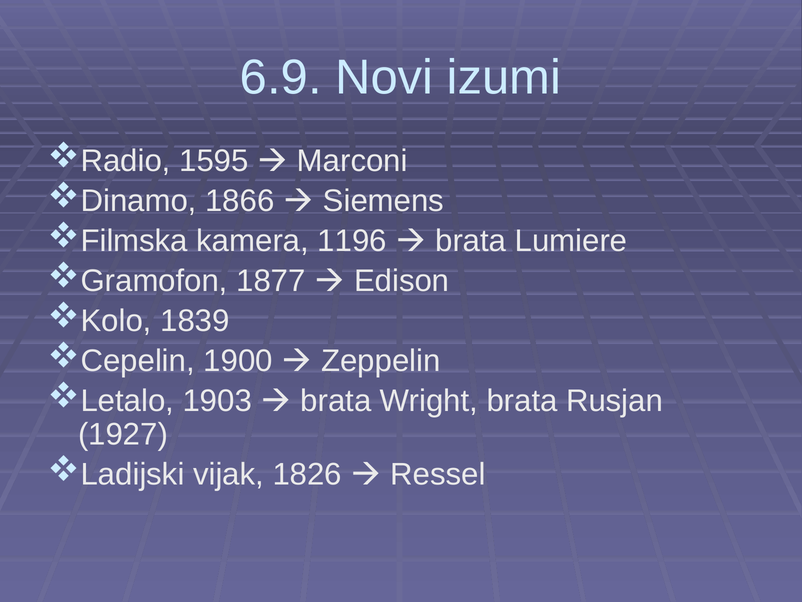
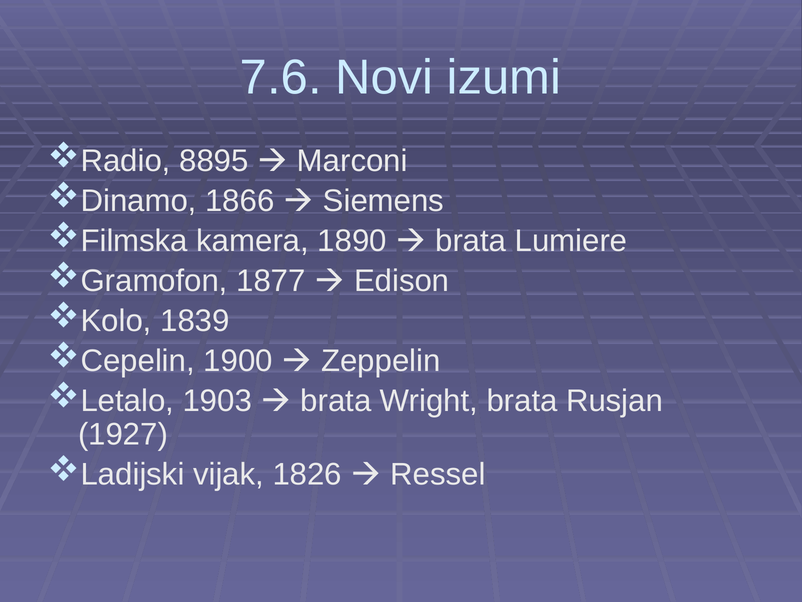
6.9: 6.9 -> 7.6 (281, 77)
1595: 1595 -> 8895 (214, 161)
1196: 1196 -> 1890 (352, 241)
